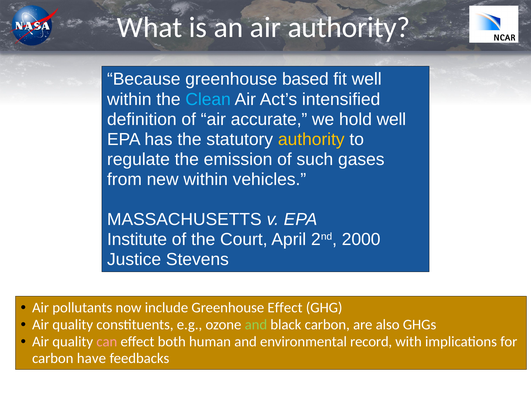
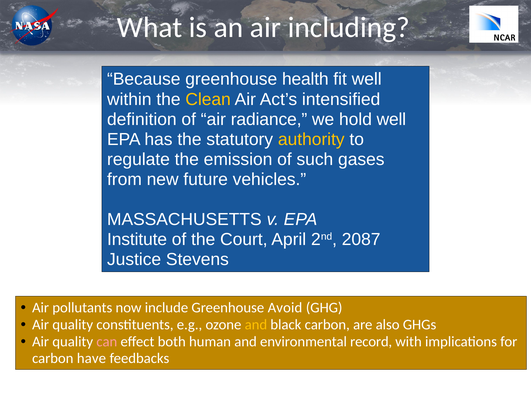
air authority: authority -> including (349, 27)
based: based -> health (305, 79)
Clean colour: light blue -> yellow (208, 99)
accurate: accurate -> radiance (269, 119)
new within: within -> future (206, 179)
2000: 2000 -> 2087 (361, 239)
Greenhouse Effect: Effect -> Avoid (285, 308)
and colour: light green -> yellow (256, 325)
